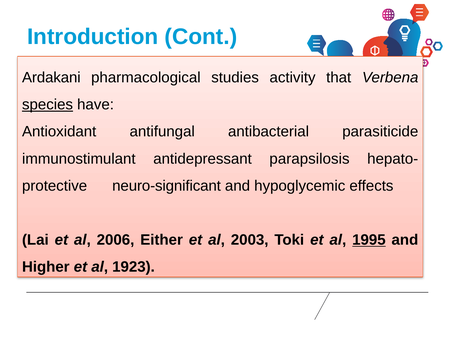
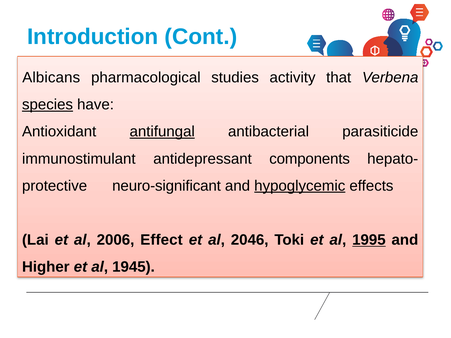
Ardakani: Ardakani -> Albicans (51, 78)
antifungal underline: none -> present (162, 132)
parapsilosis: parapsilosis -> components (310, 159)
hypoglycemic underline: none -> present (300, 186)
Either: Either -> Effect (162, 240)
2003: 2003 -> 2046 (250, 240)
1923: 1923 -> 1945 (134, 267)
